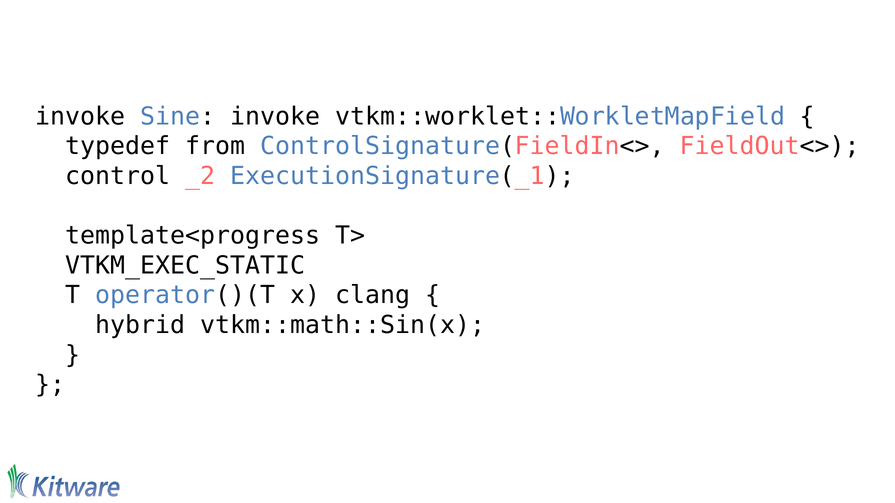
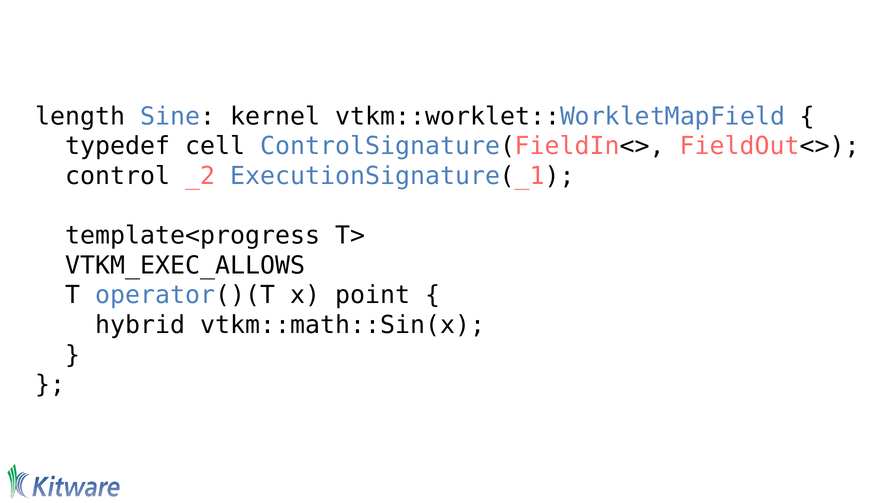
invoke: invoke -> length (80, 116)
Sine invoke: invoke -> kernel (275, 116)
from: from -> cell (215, 146)
VTKM_EXEC_STATIC: VTKM_EXEC_STATIC -> VTKM_EXEC_ALLOWS (185, 266)
clang: clang -> point (373, 296)
